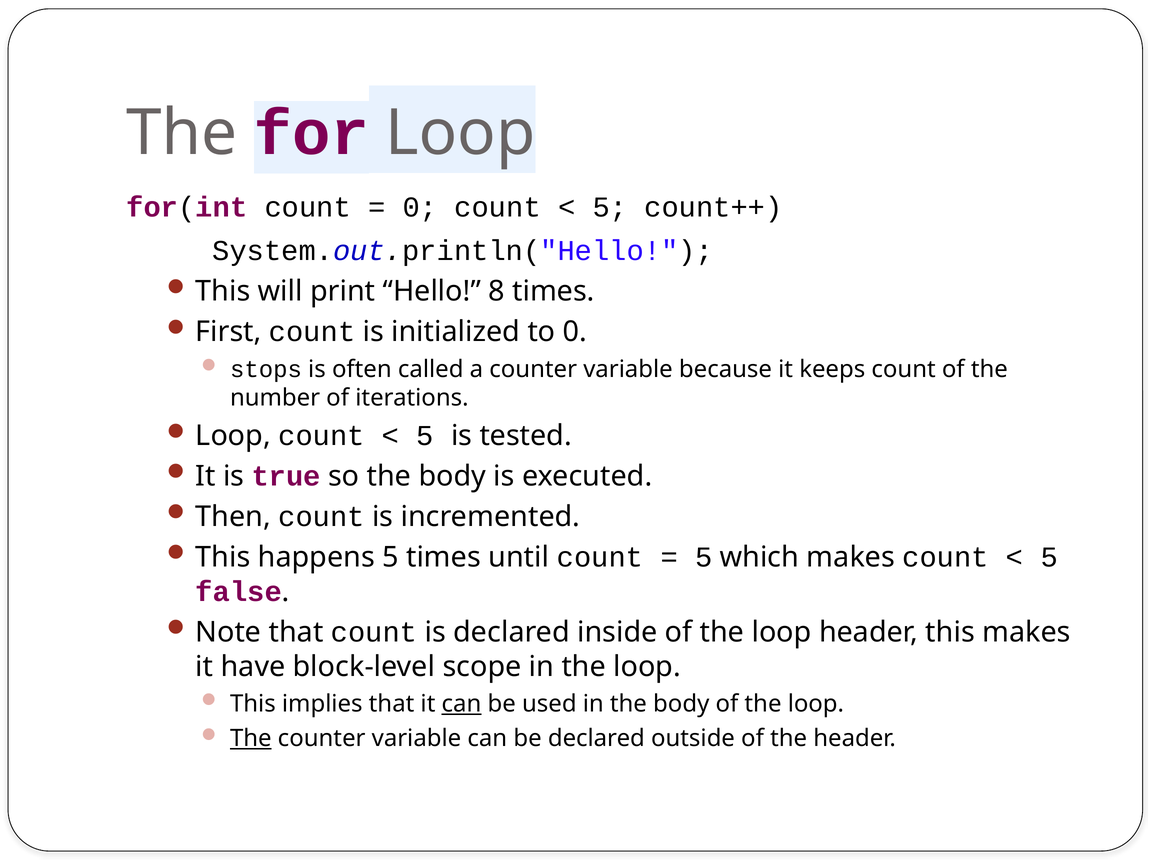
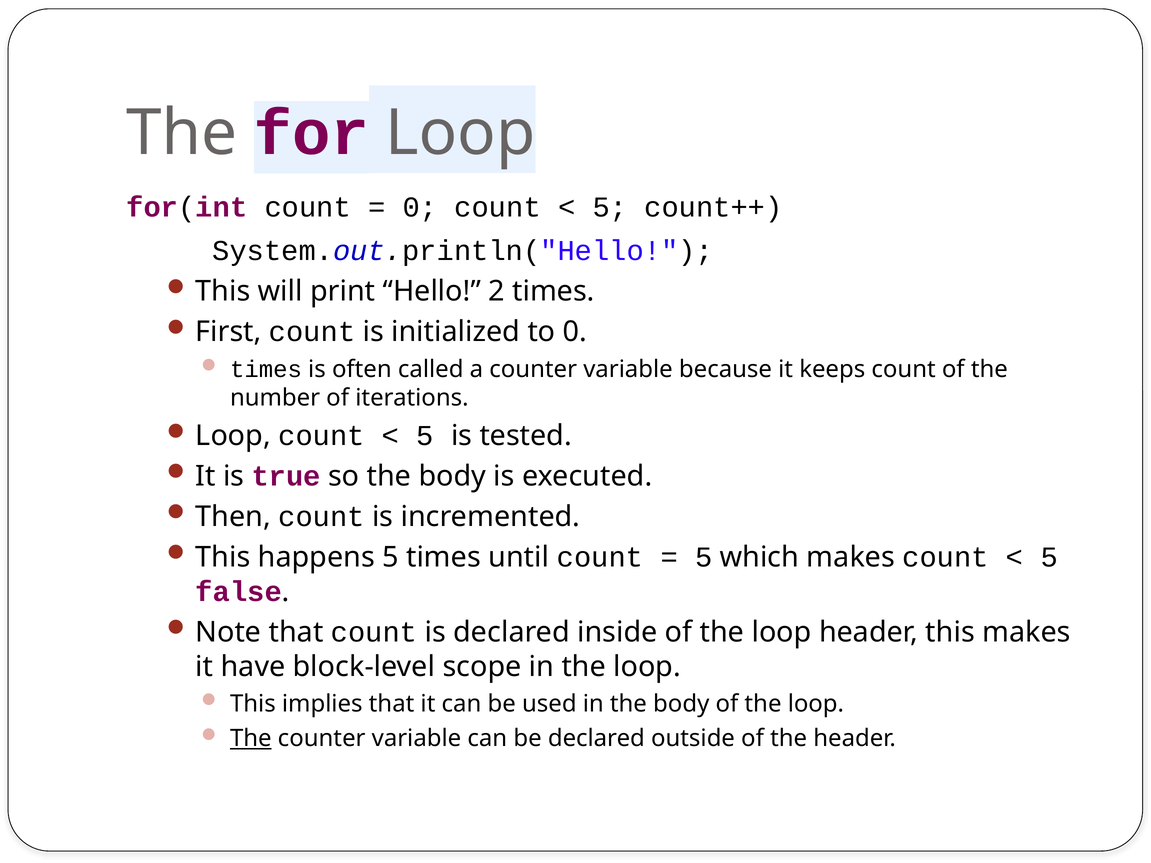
8: 8 -> 2 (497, 291)
stops: stops -> times (266, 369)
can underline: present -> none (461, 704)
